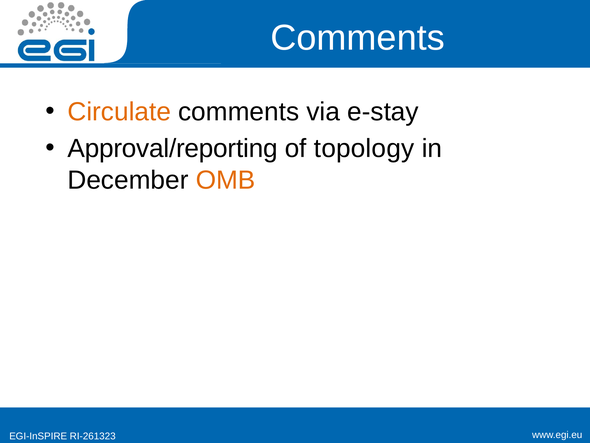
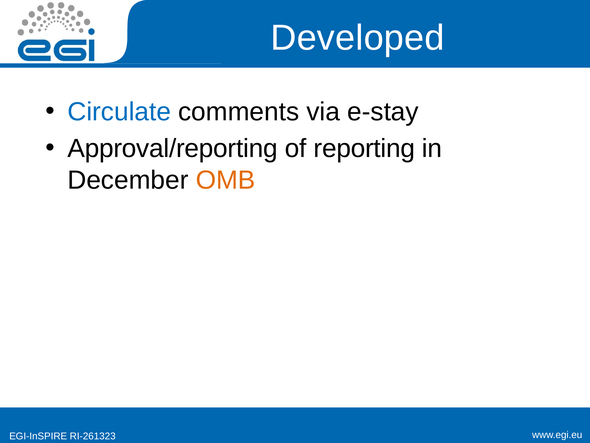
Comments: Comments -> Developed (358, 38)
Circulate colour: orange -> blue (119, 112)
topology: topology -> reporting (364, 148)
